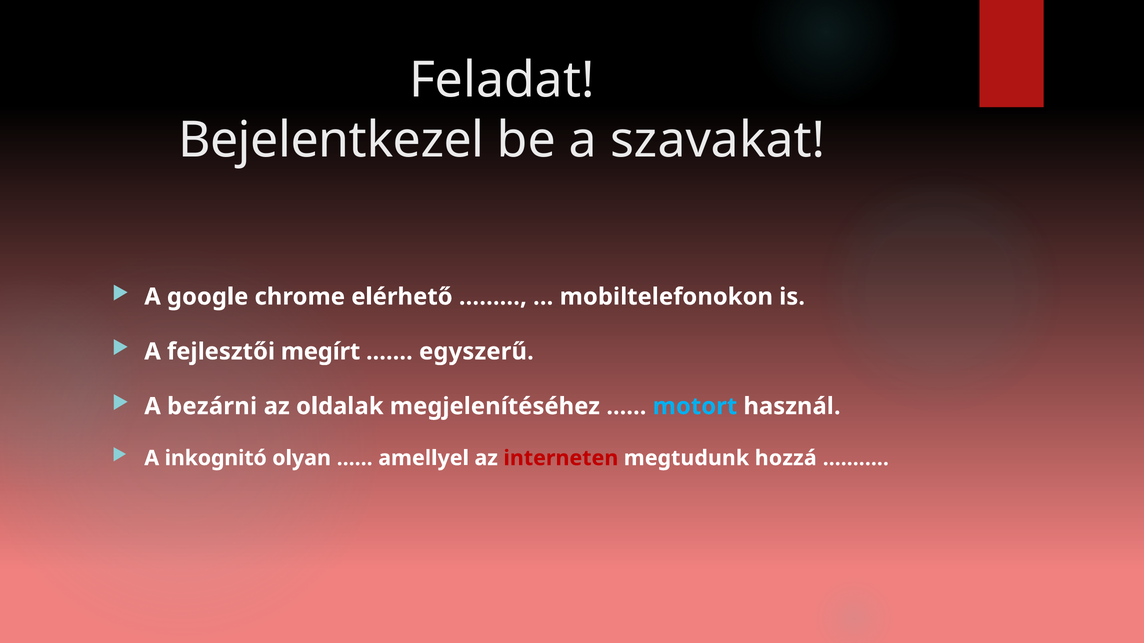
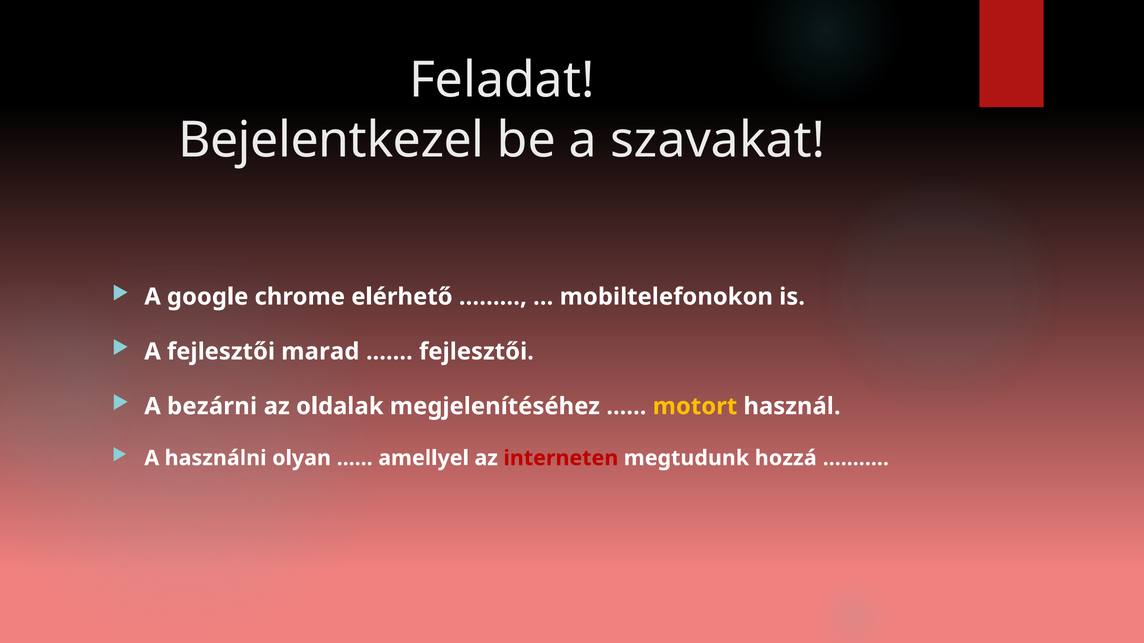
megírt: megírt -> marad (320, 352)
egyszerű: egyszerű -> fejlesztői (476, 352)
motort colour: light blue -> yellow (695, 407)
inkognitó: inkognitó -> használni (216, 458)
